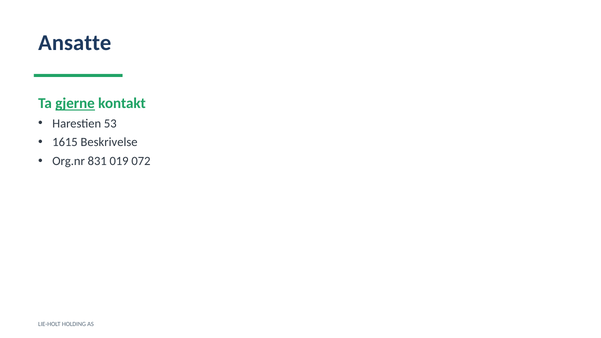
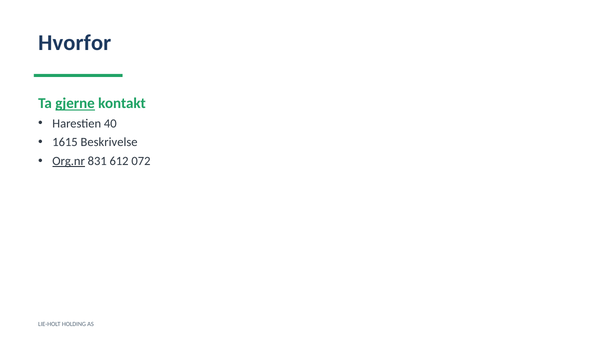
Ansatte: Ansatte -> Hvorfor (75, 43)
53: 53 -> 40 (110, 124)
Org.nr underline: none -> present (69, 161)
019: 019 -> 612 (119, 161)
